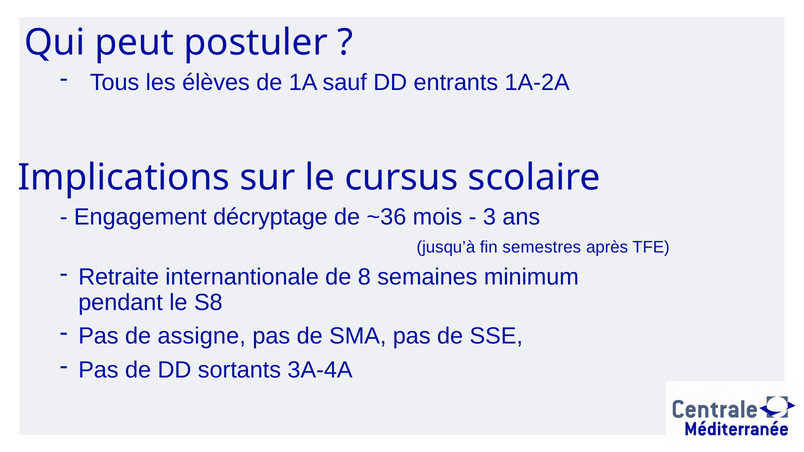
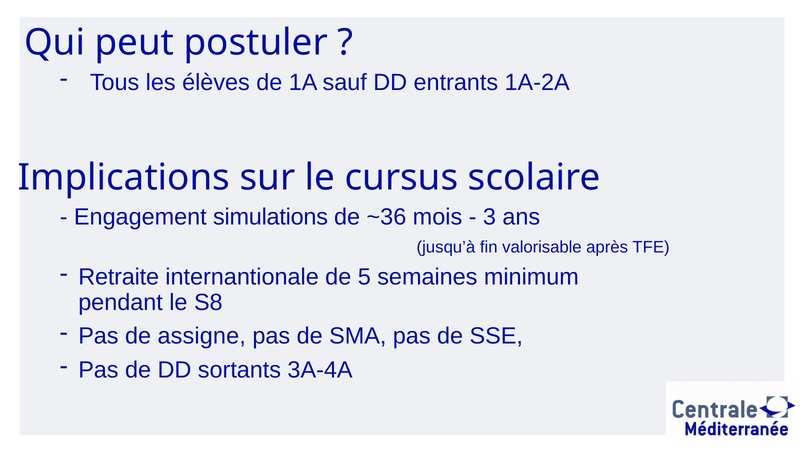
décryptage: décryptage -> simulations (271, 217)
semestres: semestres -> valorisable (542, 247)
8: 8 -> 5 (364, 277)
